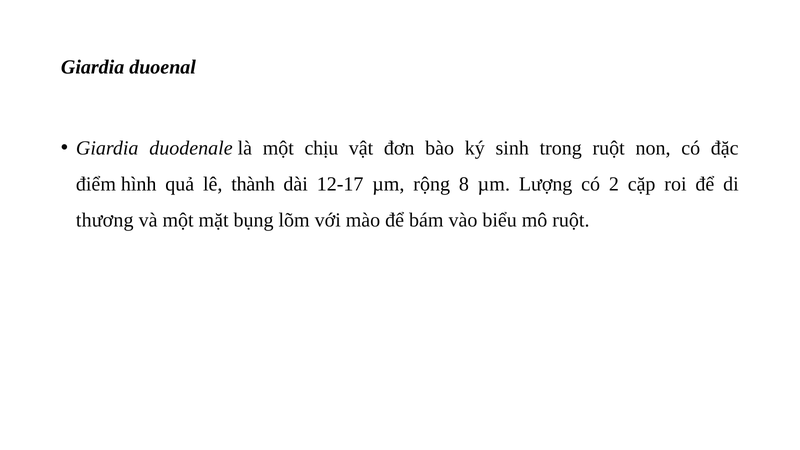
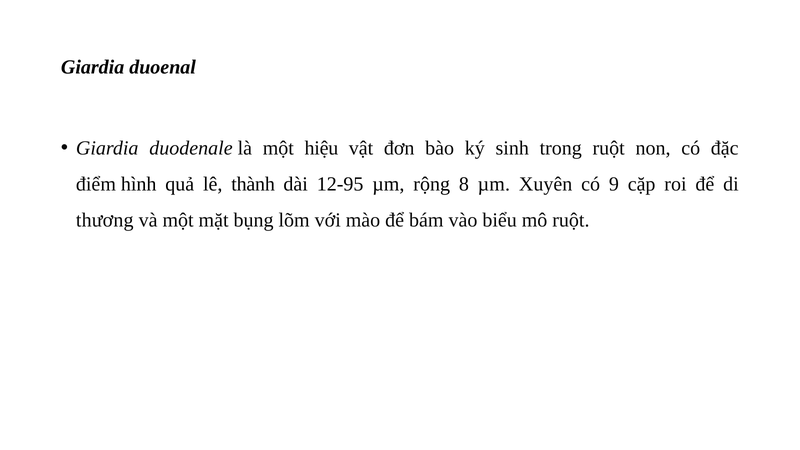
chịu: chịu -> hiệu (321, 148)
12-17: 12-17 -> 12-95 (340, 184)
Lượng: Lượng -> Xuyên (546, 184)
2: 2 -> 9 (614, 184)
